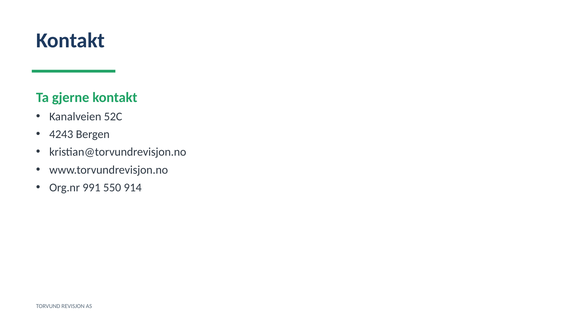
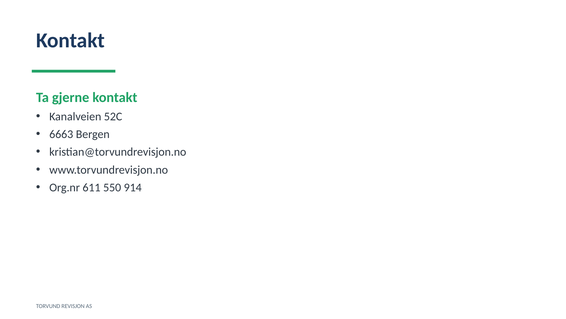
4243: 4243 -> 6663 (61, 134)
991: 991 -> 611 (92, 187)
